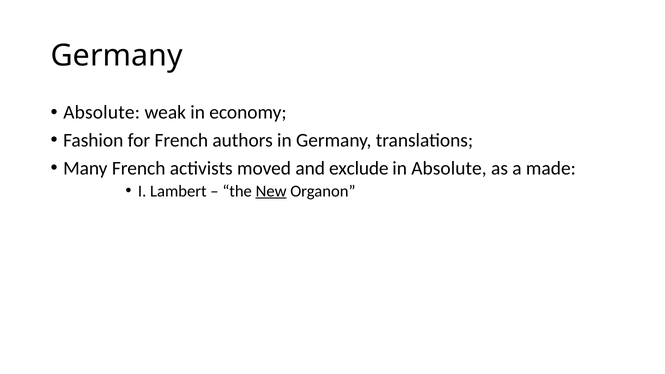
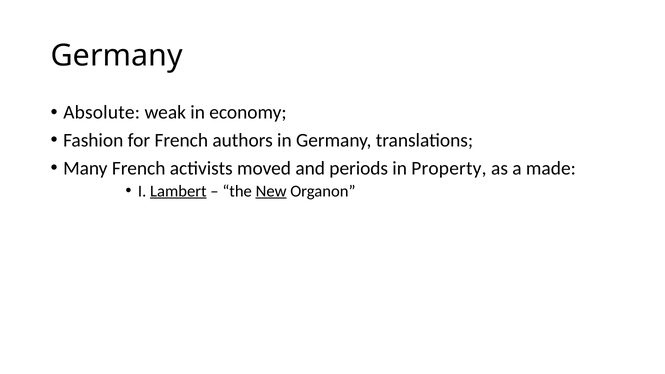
exclude: exclude -> periods (359, 168)
in Absolute: Absolute -> Property (449, 168)
Lambert underline: none -> present (178, 191)
